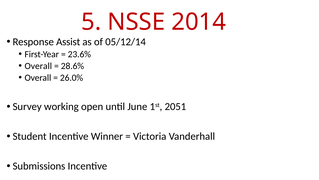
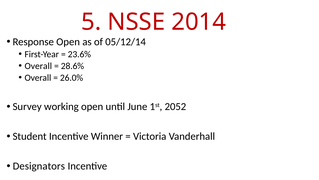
Response Assist: Assist -> Open (68, 42)
2051: 2051 -> 2052 (175, 106)
Submissions: Submissions -> Designators (39, 166)
